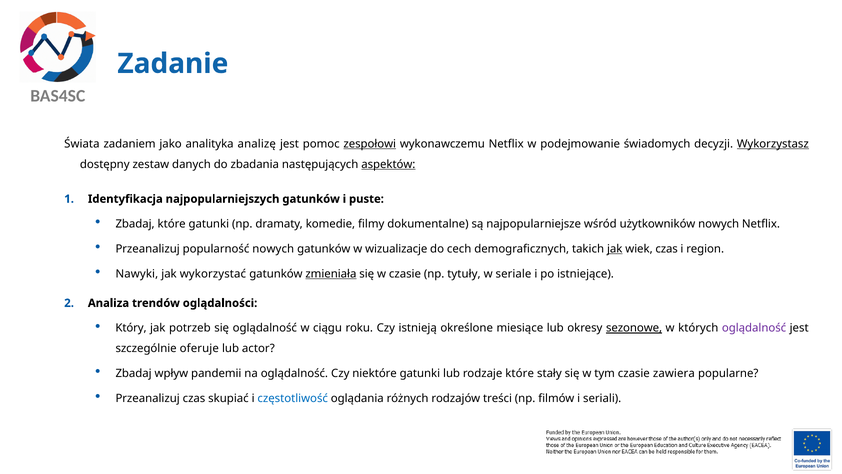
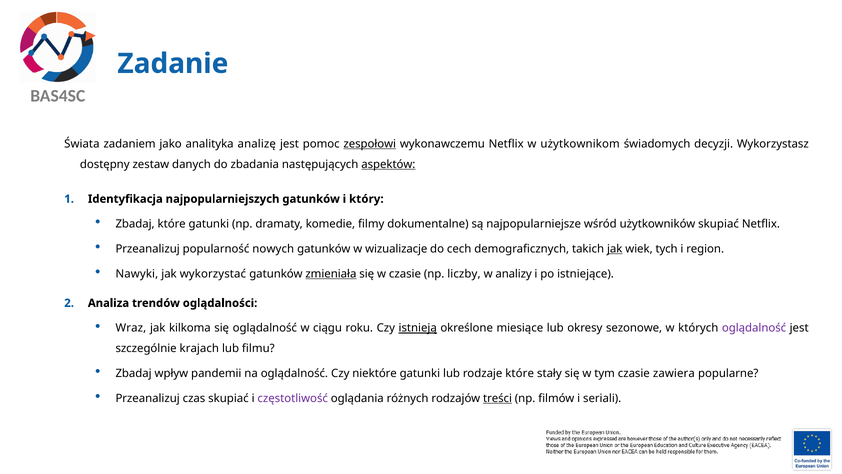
podejmowanie: podejmowanie -> użytkownikom (580, 144)
Wykorzystasz underline: present -> none (773, 144)
puste: puste -> który (366, 199)
użytkowników nowych: nowych -> skupiać (719, 224)
wiek czas: czas -> tych (667, 249)
tytuły: tytuły -> liczby (464, 274)
seriale: seriale -> analizy (514, 274)
Który: Który -> Wraz (131, 328)
potrzeb: potrzeb -> kilkoma (190, 328)
istnieją underline: none -> present (418, 328)
sezonowe underline: present -> none (634, 328)
oferuje: oferuje -> krajach (199, 348)
actor: actor -> filmu (258, 348)
częstotliwość colour: blue -> purple (293, 398)
treści underline: none -> present (498, 398)
